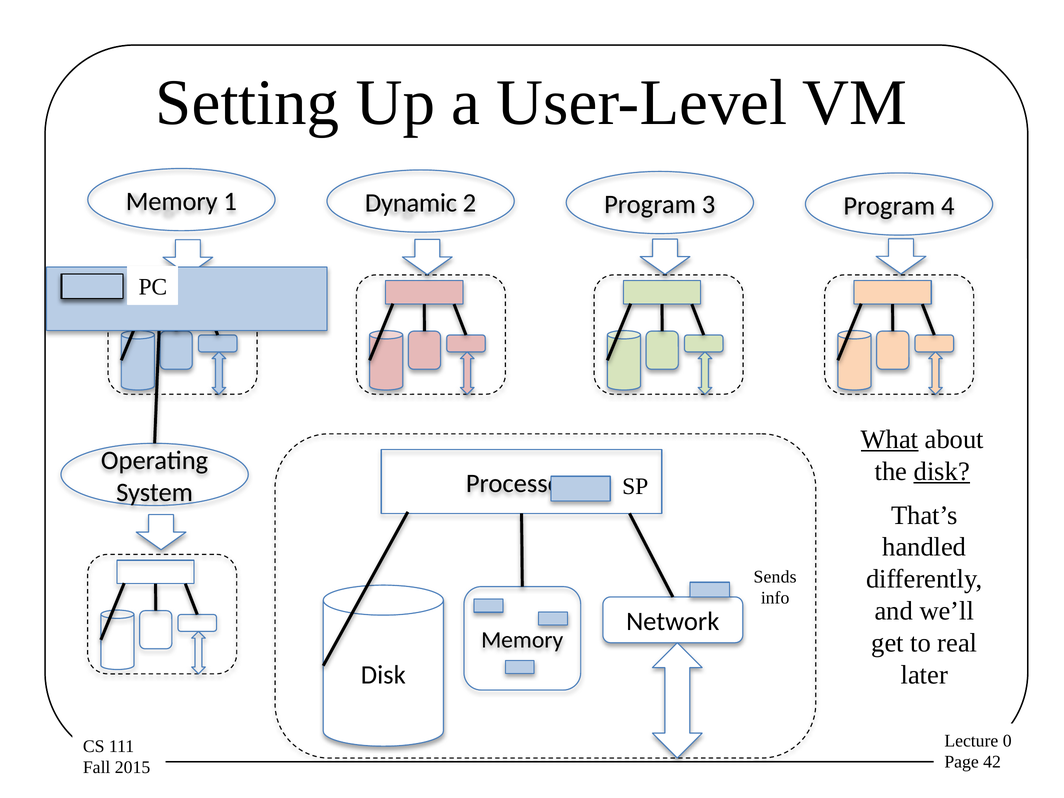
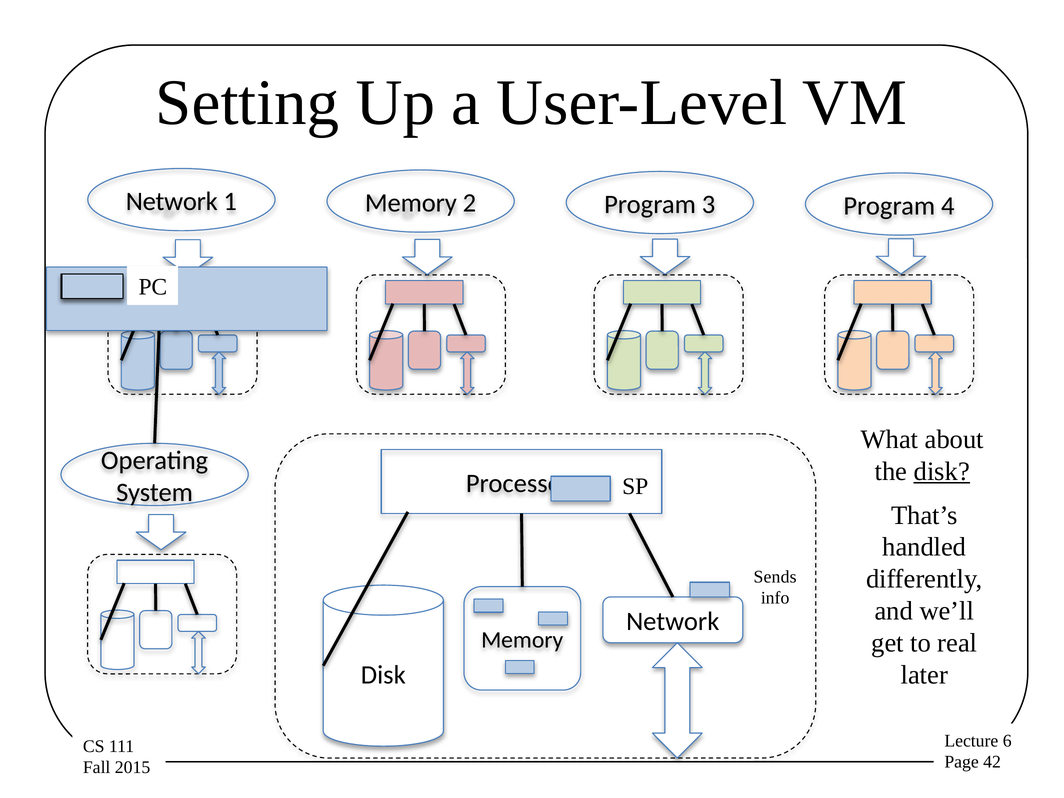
Memory: Memory -> Network (172, 201)
1 Dynamic: Dynamic -> Memory (411, 203)
What underline: present -> none (890, 439)
0: 0 -> 6 (1007, 741)
